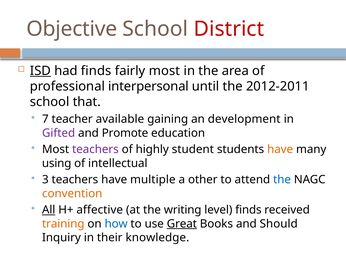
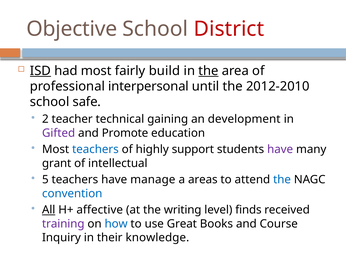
had finds: finds -> most (96, 71)
fairly most: most -> build (164, 71)
the underline: none -> present (208, 71)
2012-2011: 2012-2011 -> 2012-2010 (278, 87)
that: that -> safe (87, 102)
7: 7 -> 2 (45, 119)
available: available -> technical (120, 119)
teachers colour: purple -> blue (95, 150)
student: student -> support (193, 150)
have colour: orange -> purple (280, 150)
using: using -> grant (57, 164)
3: 3 -> 5 (45, 180)
multiple: multiple -> manage (153, 180)
other: other -> areas (203, 180)
convention colour: orange -> blue (72, 194)
training colour: orange -> purple (63, 224)
Great underline: present -> none (182, 224)
Should: Should -> Course (279, 224)
